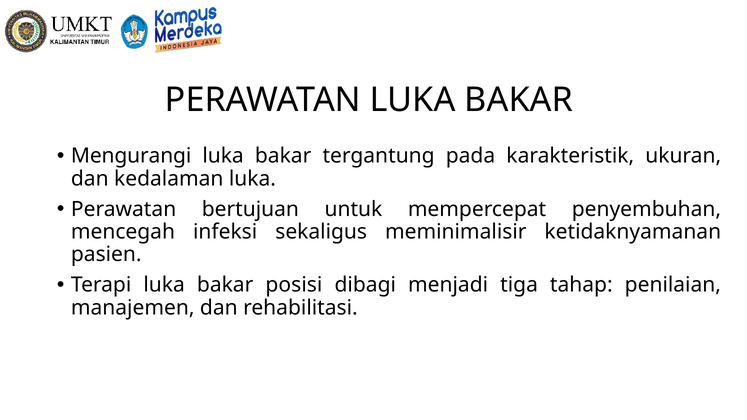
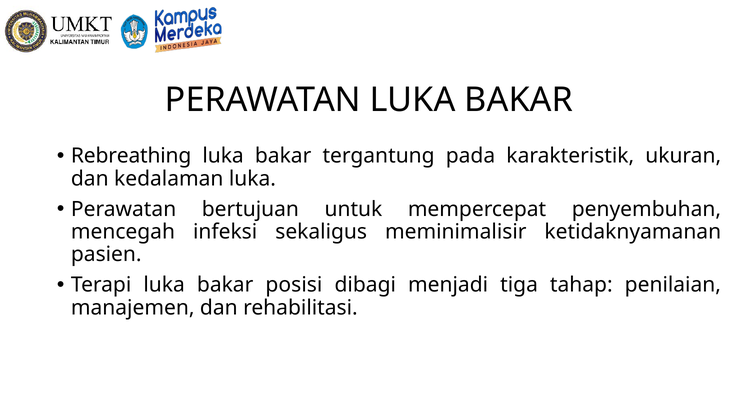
Mengurangi: Mengurangi -> Rebreathing (131, 156)
